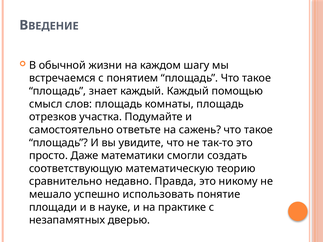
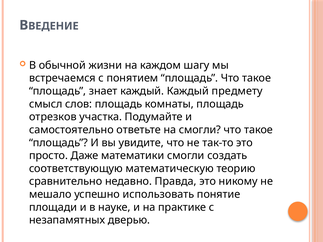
помощью: помощью -> предмету (237, 91)
на сажень: сажень -> смогли (200, 130)
